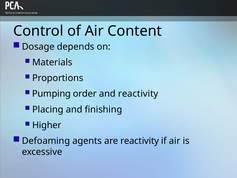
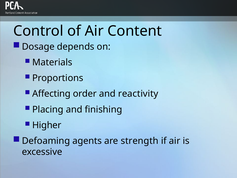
Pumping: Pumping -> Affecting (51, 94)
are reactivity: reactivity -> strength (140, 141)
